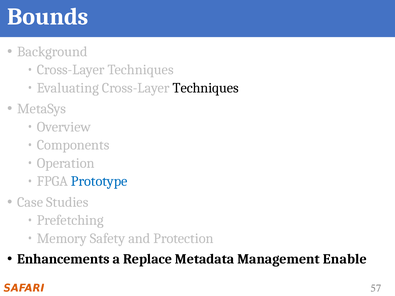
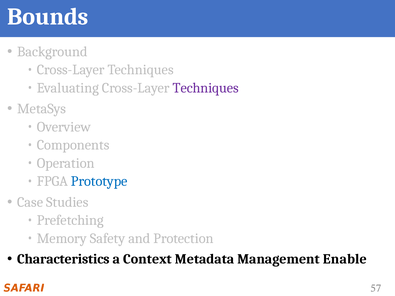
Techniques colour: black -> purple (206, 88)
Enhancements: Enhancements -> Characteristics (63, 259)
Replace: Replace -> Context (147, 259)
